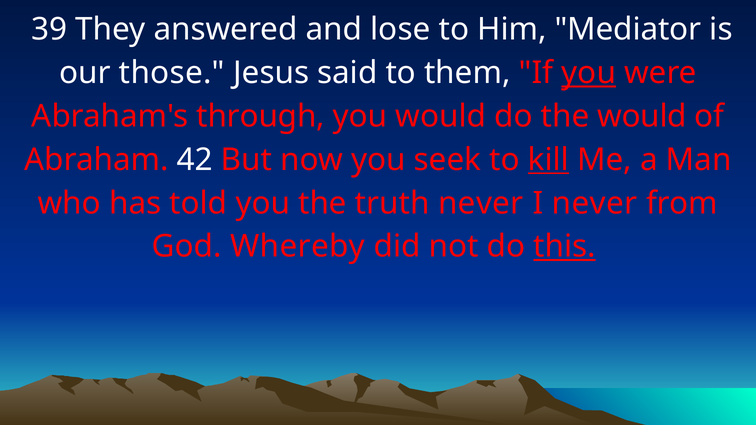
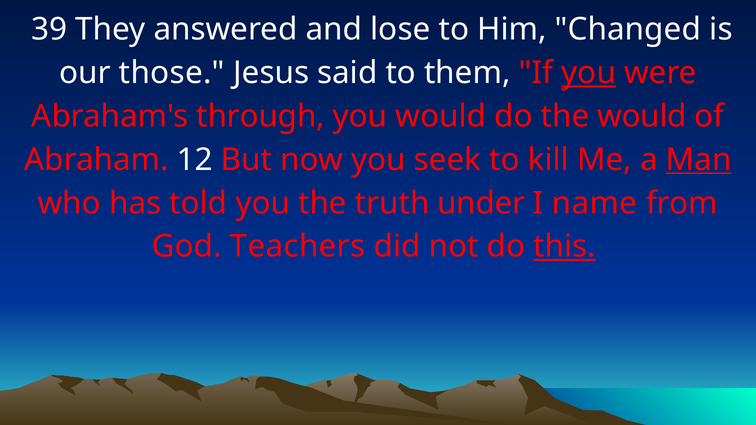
Mediator: Mediator -> Changed (628, 30)
42: 42 -> 12 (195, 160)
kill underline: present -> none (548, 160)
Man underline: none -> present (699, 160)
truth never: never -> under (481, 203)
I never: never -> name (595, 203)
Whereby: Whereby -> Teachers (298, 247)
